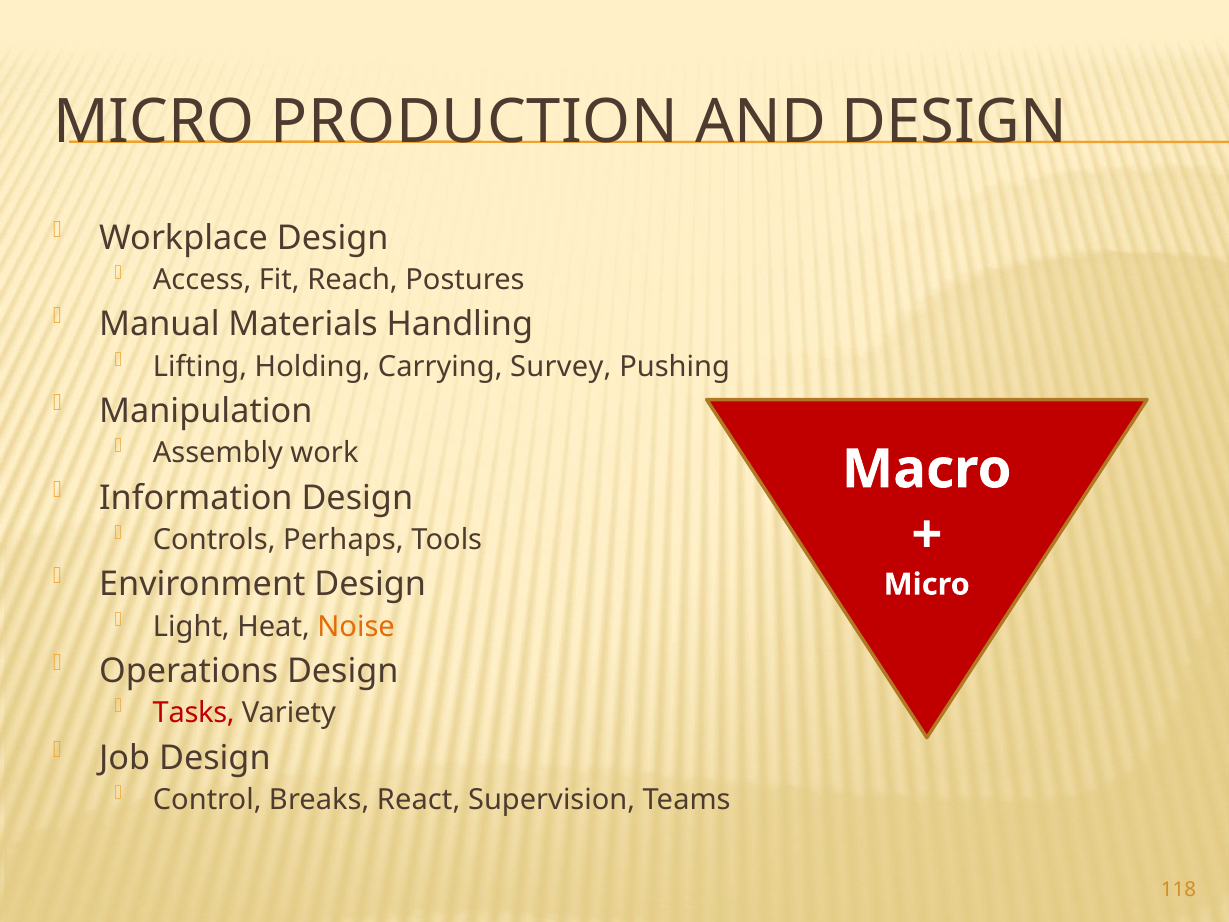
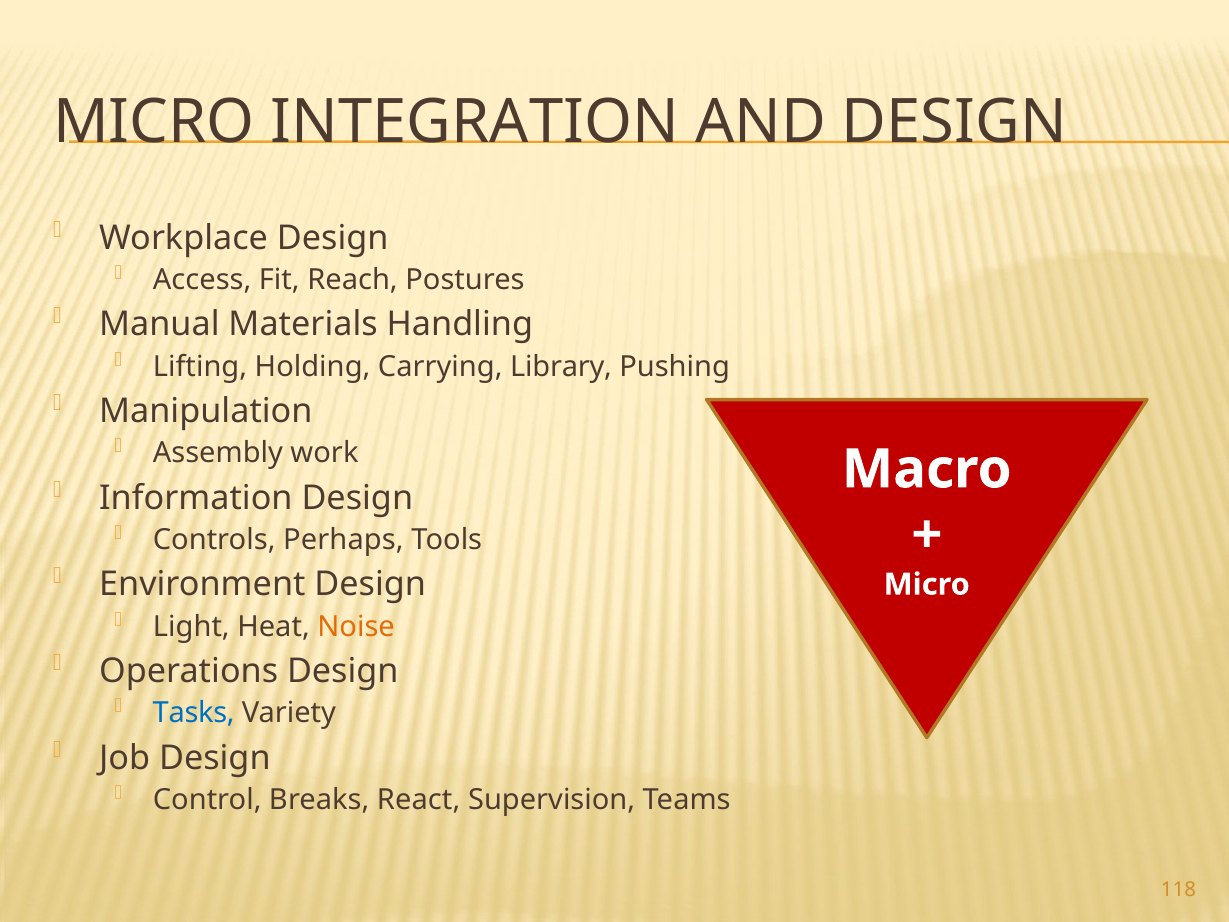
PRODUCTION: PRODUCTION -> INTEGRATION (475, 122)
Survey: Survey -> Library (561, 367)
Tasks colour: red -> blue (194, 713)
